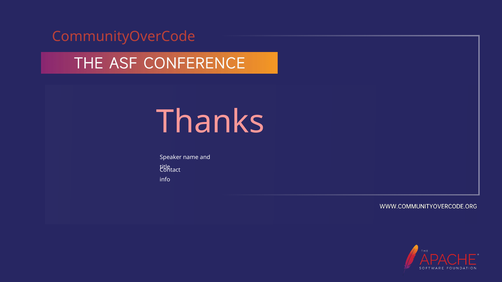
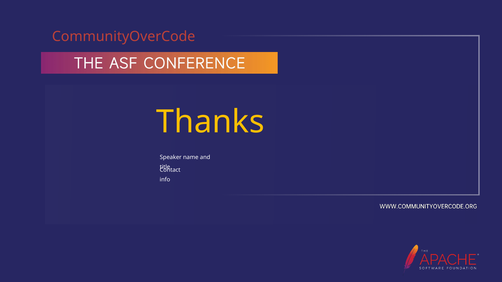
Thanks colour: pink -> yellow (210, 122)
